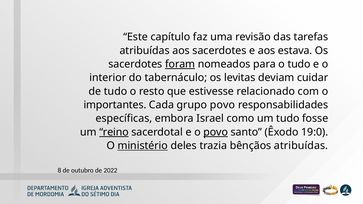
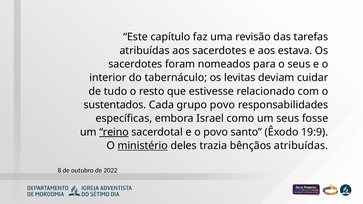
foram underline: present -> none (180, 64)
o tudo: tudo -> seus (299, 64)
importantes: importantes -> sustentados (115, 105)
um tudo: tudo -> seus (288, 119)
povo underline: present -> none (216, 132)
19:0: 19:0 -> 19:9 (315, 132)
